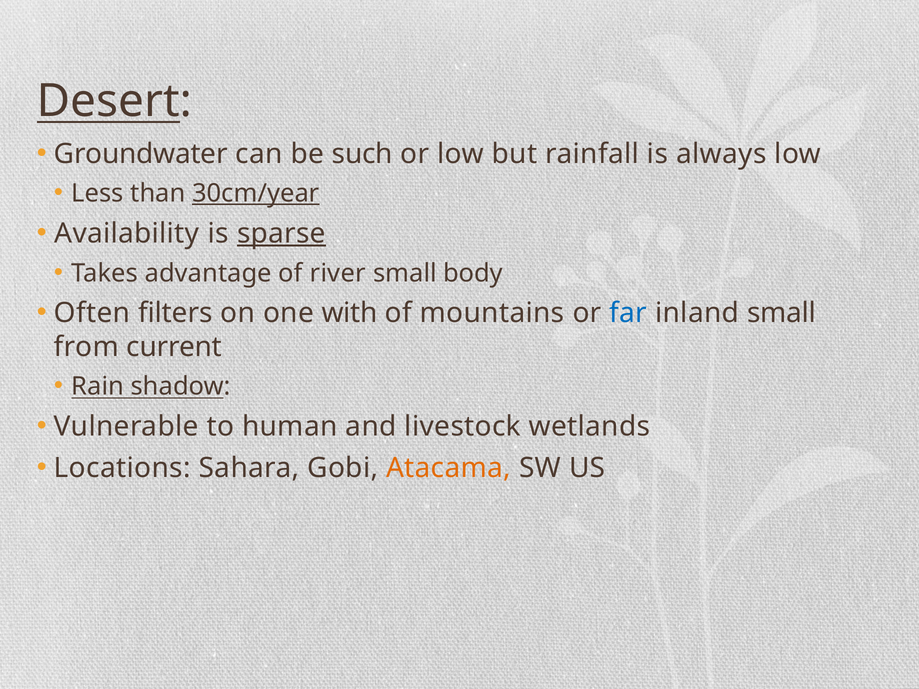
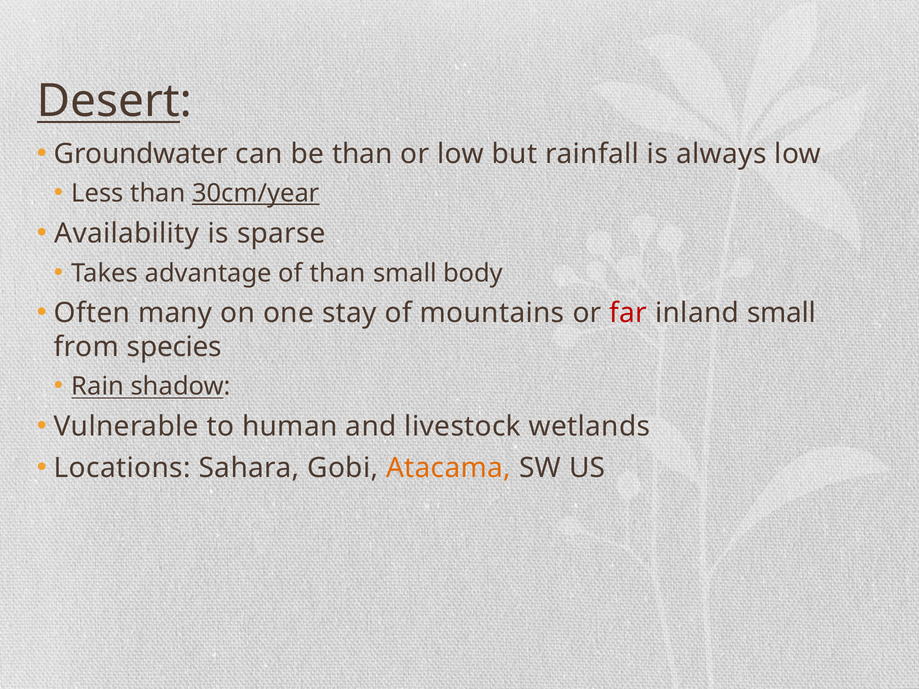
be such: such -> than (362, 154)
sparse underline: present -> none (281, 234)
of river: river -> than (338, 273)
filters: filters -> many (175, 313)
with: with -> stay (349, 313)
far colour: blue -> red (628, 313)
current: current -> species (174, 347)
